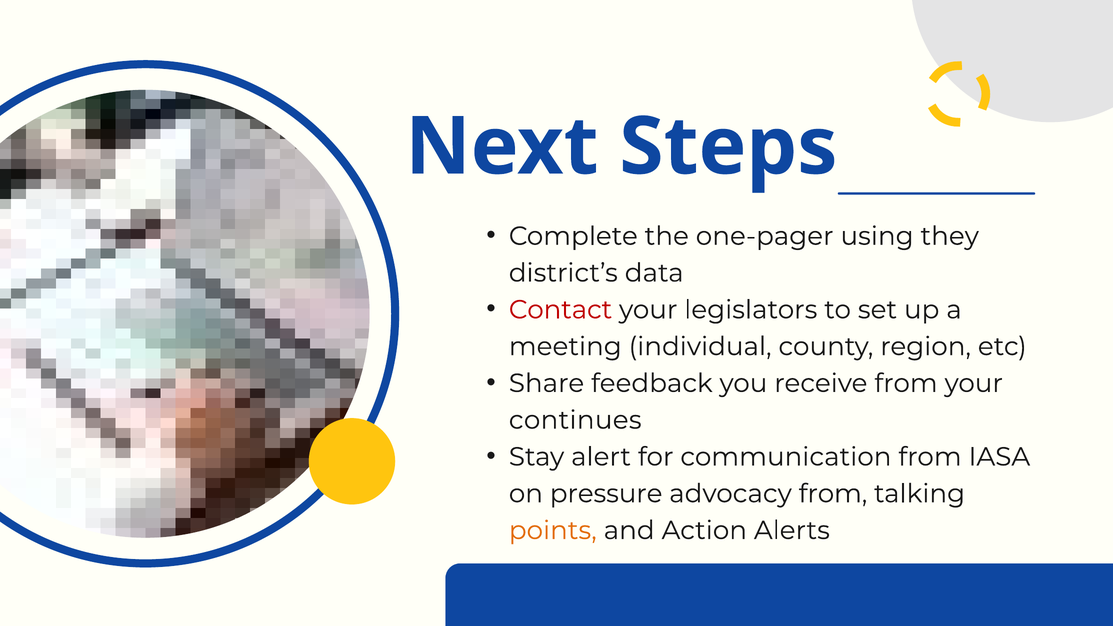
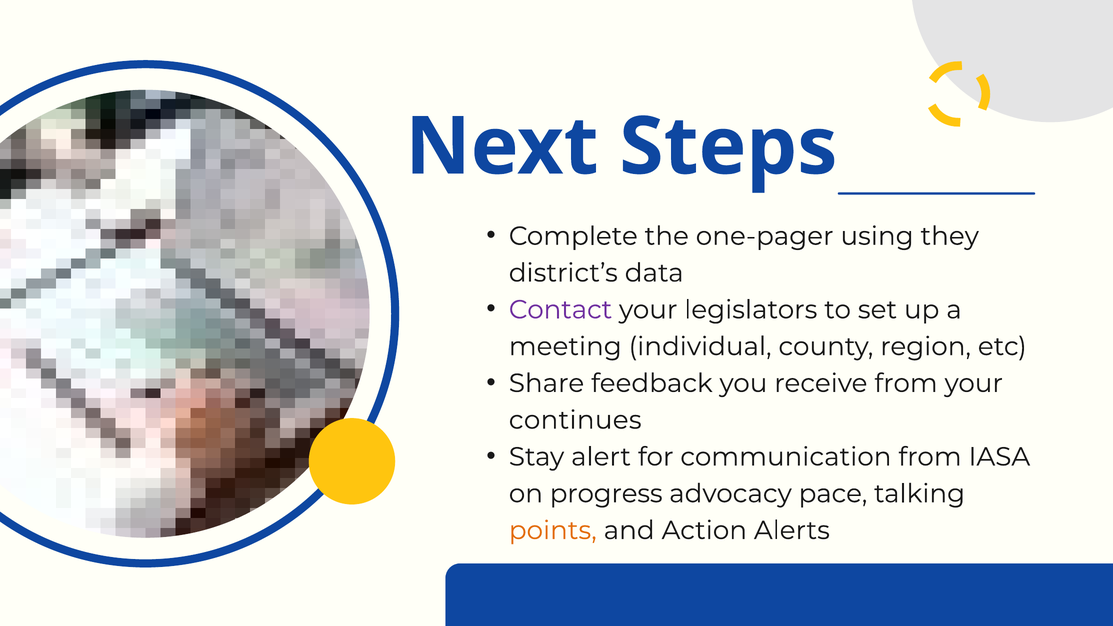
Contact colour: red -> purple (561, 310)
pressure: pressure -> progress (606, 494)
advocacy from: from -> pace (833, 494)
